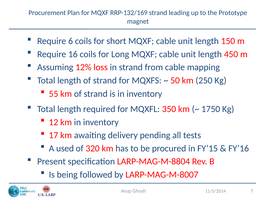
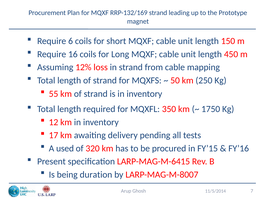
LARP-MAG-M-8804: LARP-MAG-M-8804 -> LARP-MAG-M-6415 (154, 161)
followed: followed -> duration (96, 174)
